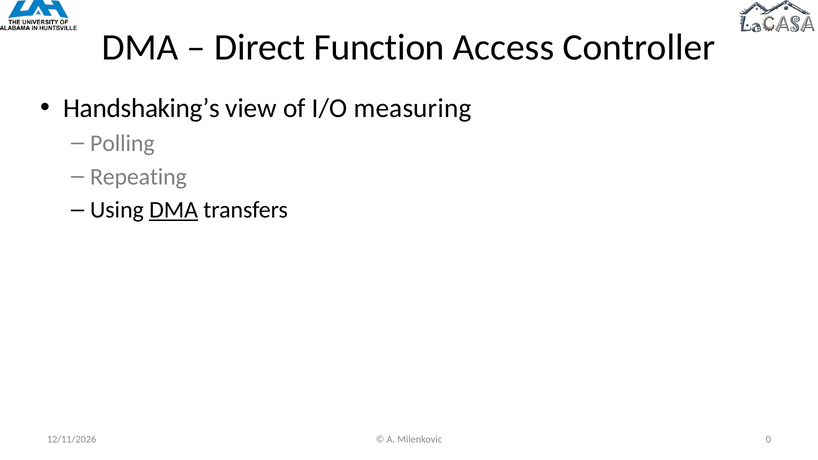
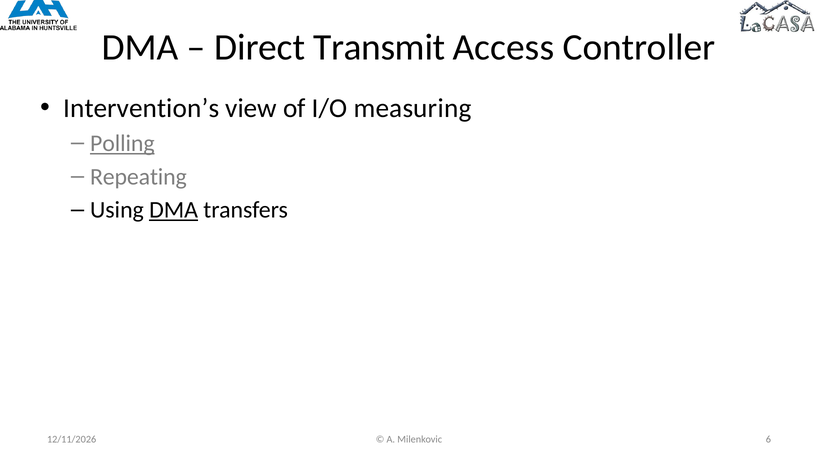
Function: Function -> Transmit (379, 48)
Handshaking’s: Handshaking’s -> Intervention’s (141, 108)
Polling underline: none -> present (122, 143)
0: 0 -> 6 (768, 439)
